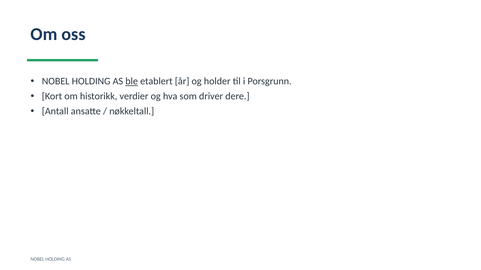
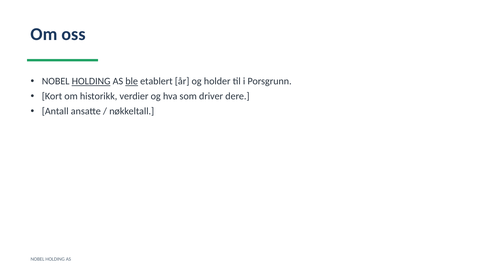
HOLDING underline: none -> present (91, 81)
